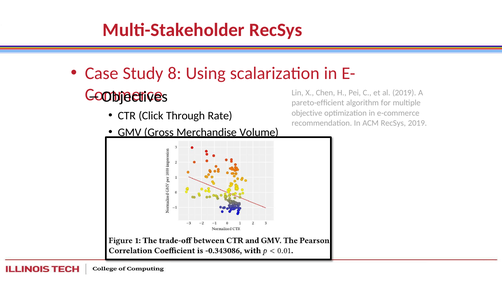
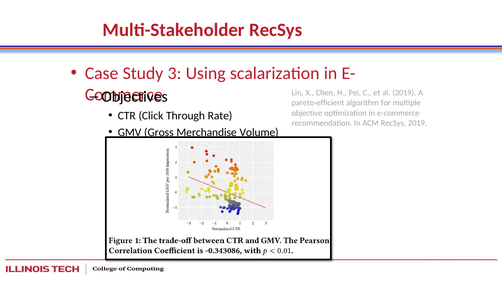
8: 8 -> 3 (175, 73)
